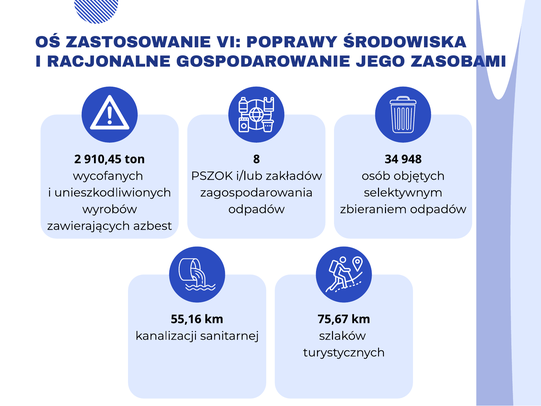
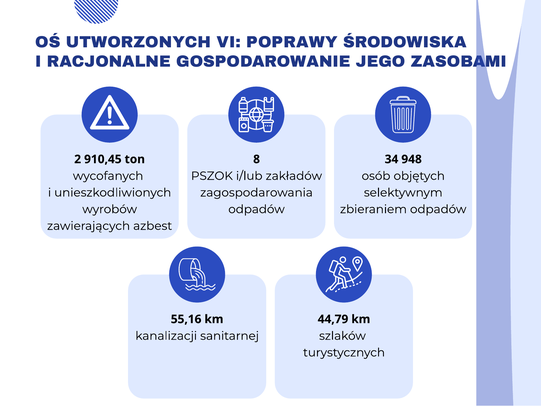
ZASTOSOWANIE: ZASTOSOWANIE -> UTWORZONYCH (138, 42)
75,67: 75,67 -> 44,79 (333, 319)
